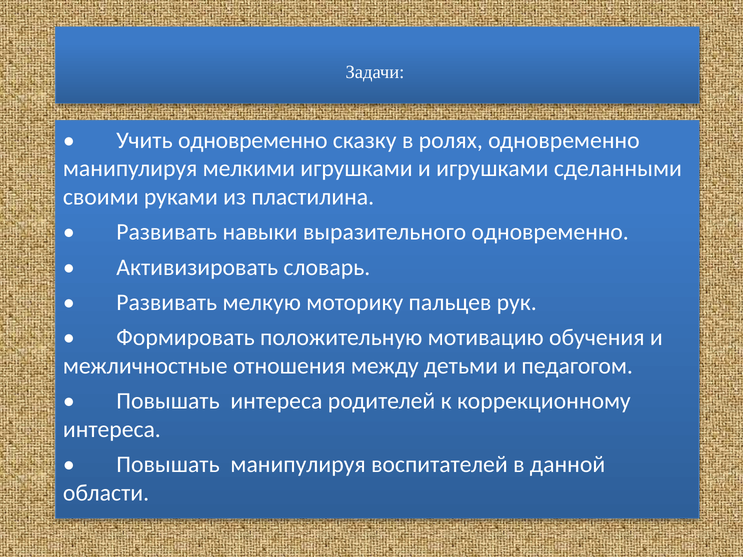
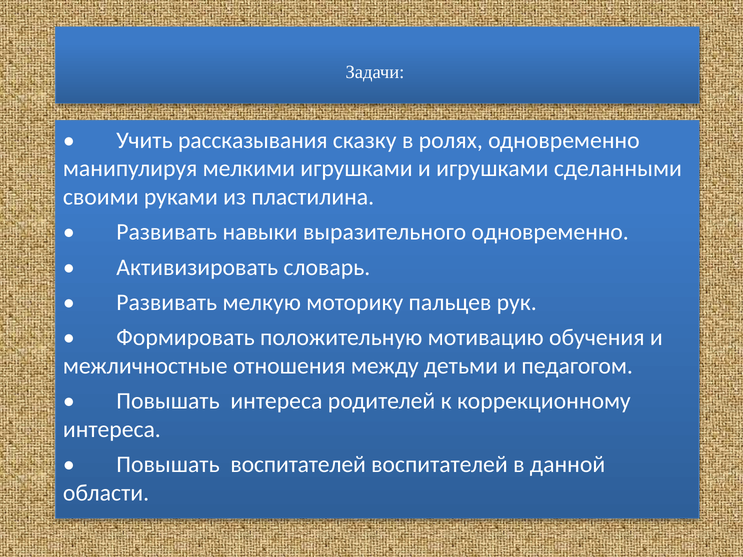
Учить одновременно: одновременно -> рассказывания (253, 140)
Повышать манипулируя: манипулируя -> воспитателей (298, 465)
